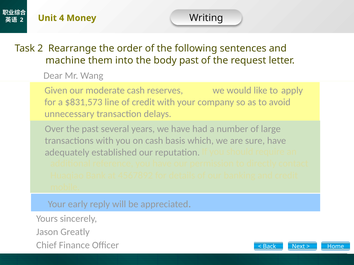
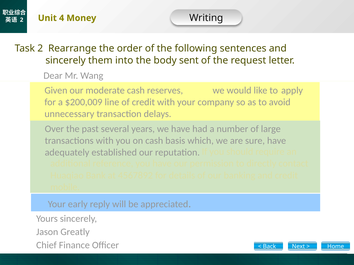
machine: machine -> sincerely (66, 60)
body past: past -> sent (189, 60)
$831,573: $831,573 -> $200,009 (84, 102)
